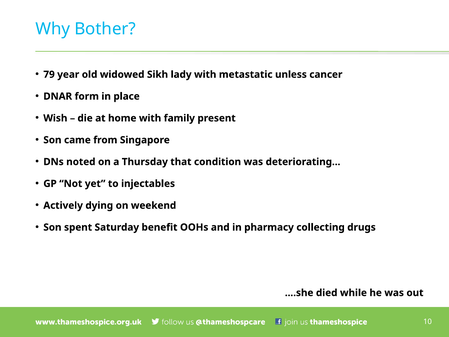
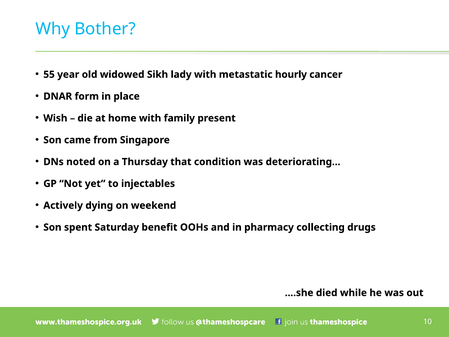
79: 79 -> 55 (49, 74)
unless: unless -> hourly (291, 74)
